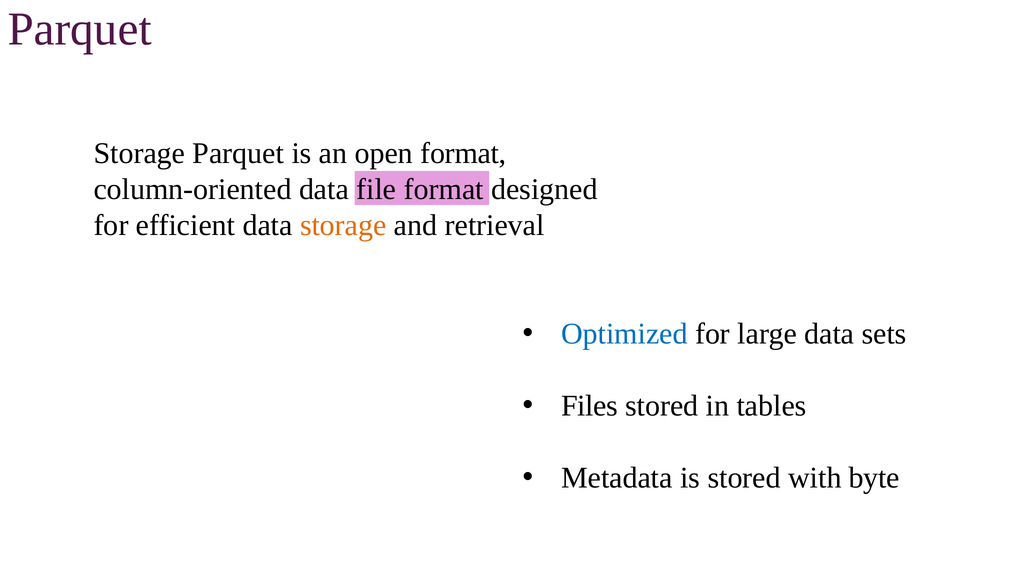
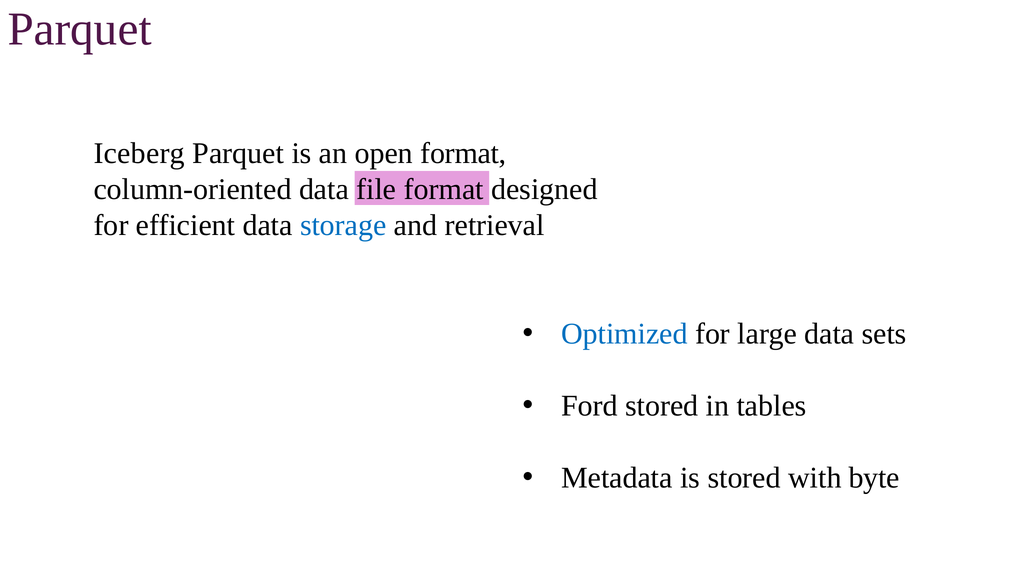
Storage: Storage -> Iceberg (139, 154)
storage colour: orange -> blue (343, 226)
Files: Files -> Ford (589, 406)
